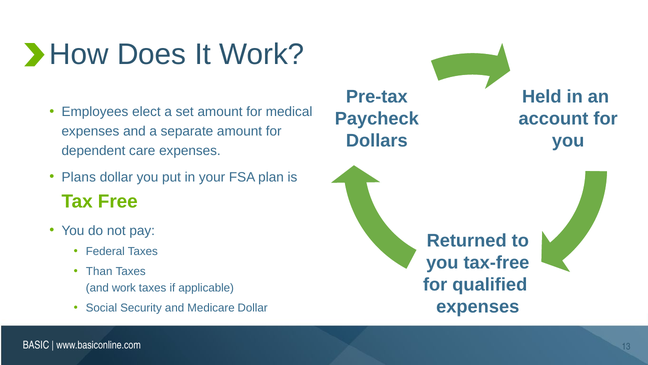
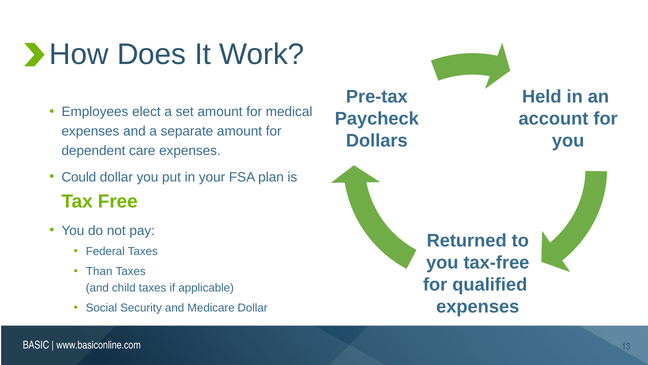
Plans: Plans -> Could (79, 177)
and work: work -> child (124, 288)
